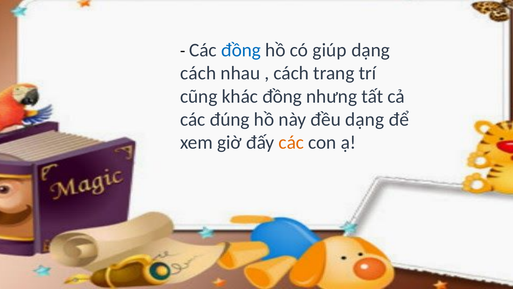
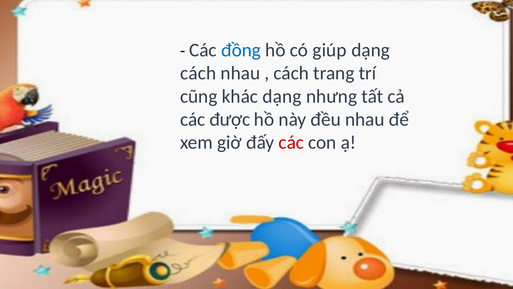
khác đồng: đồng -> dạng (282, 96)
đúng: đúng -> được (230, 119)
đều dạng: dạng -> nhau (365, 119)
các colour: orange -> red (291, 142)
